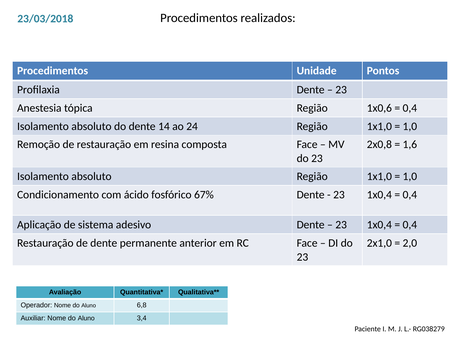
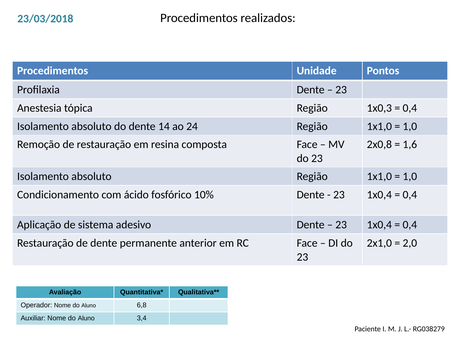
1x0,6: 1x0,6 -> 1x0,3 (379, 108)
67%: 67% -> 10% (204, 195)
